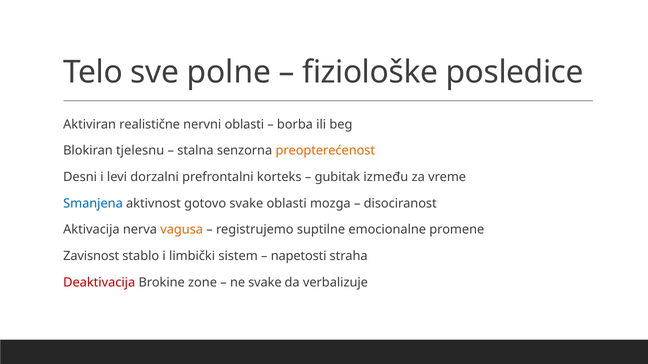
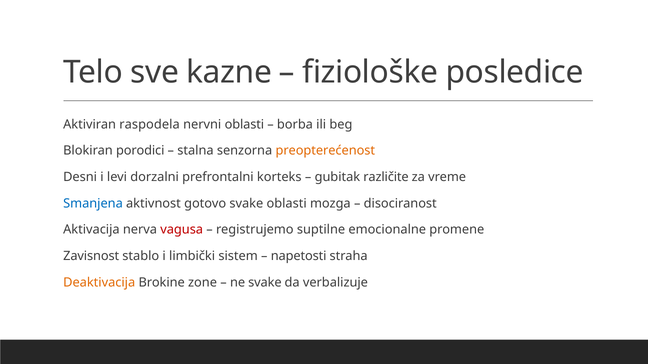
polne: polne -> kazne (229, 73)
realistične: realistične -> raspodela (150, 125)
tjelesnu: tjelesnu -> porodici (140, 151)
između: između -> različite (386, 177)
vagusa colour: orange -> red (182, 230)
Deaktivacija colour: red -> orange (99, 283)
